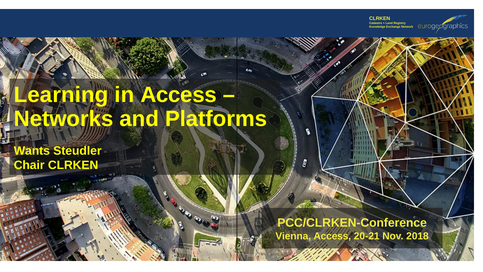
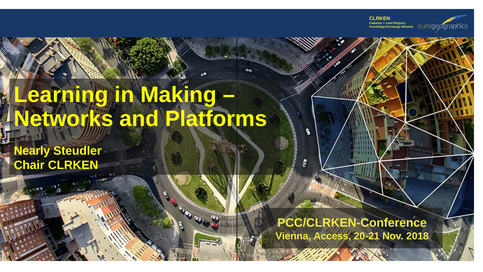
in Access: Access -> Making (178, 95)
Wants: Wants -> Nearly (32, 151)
